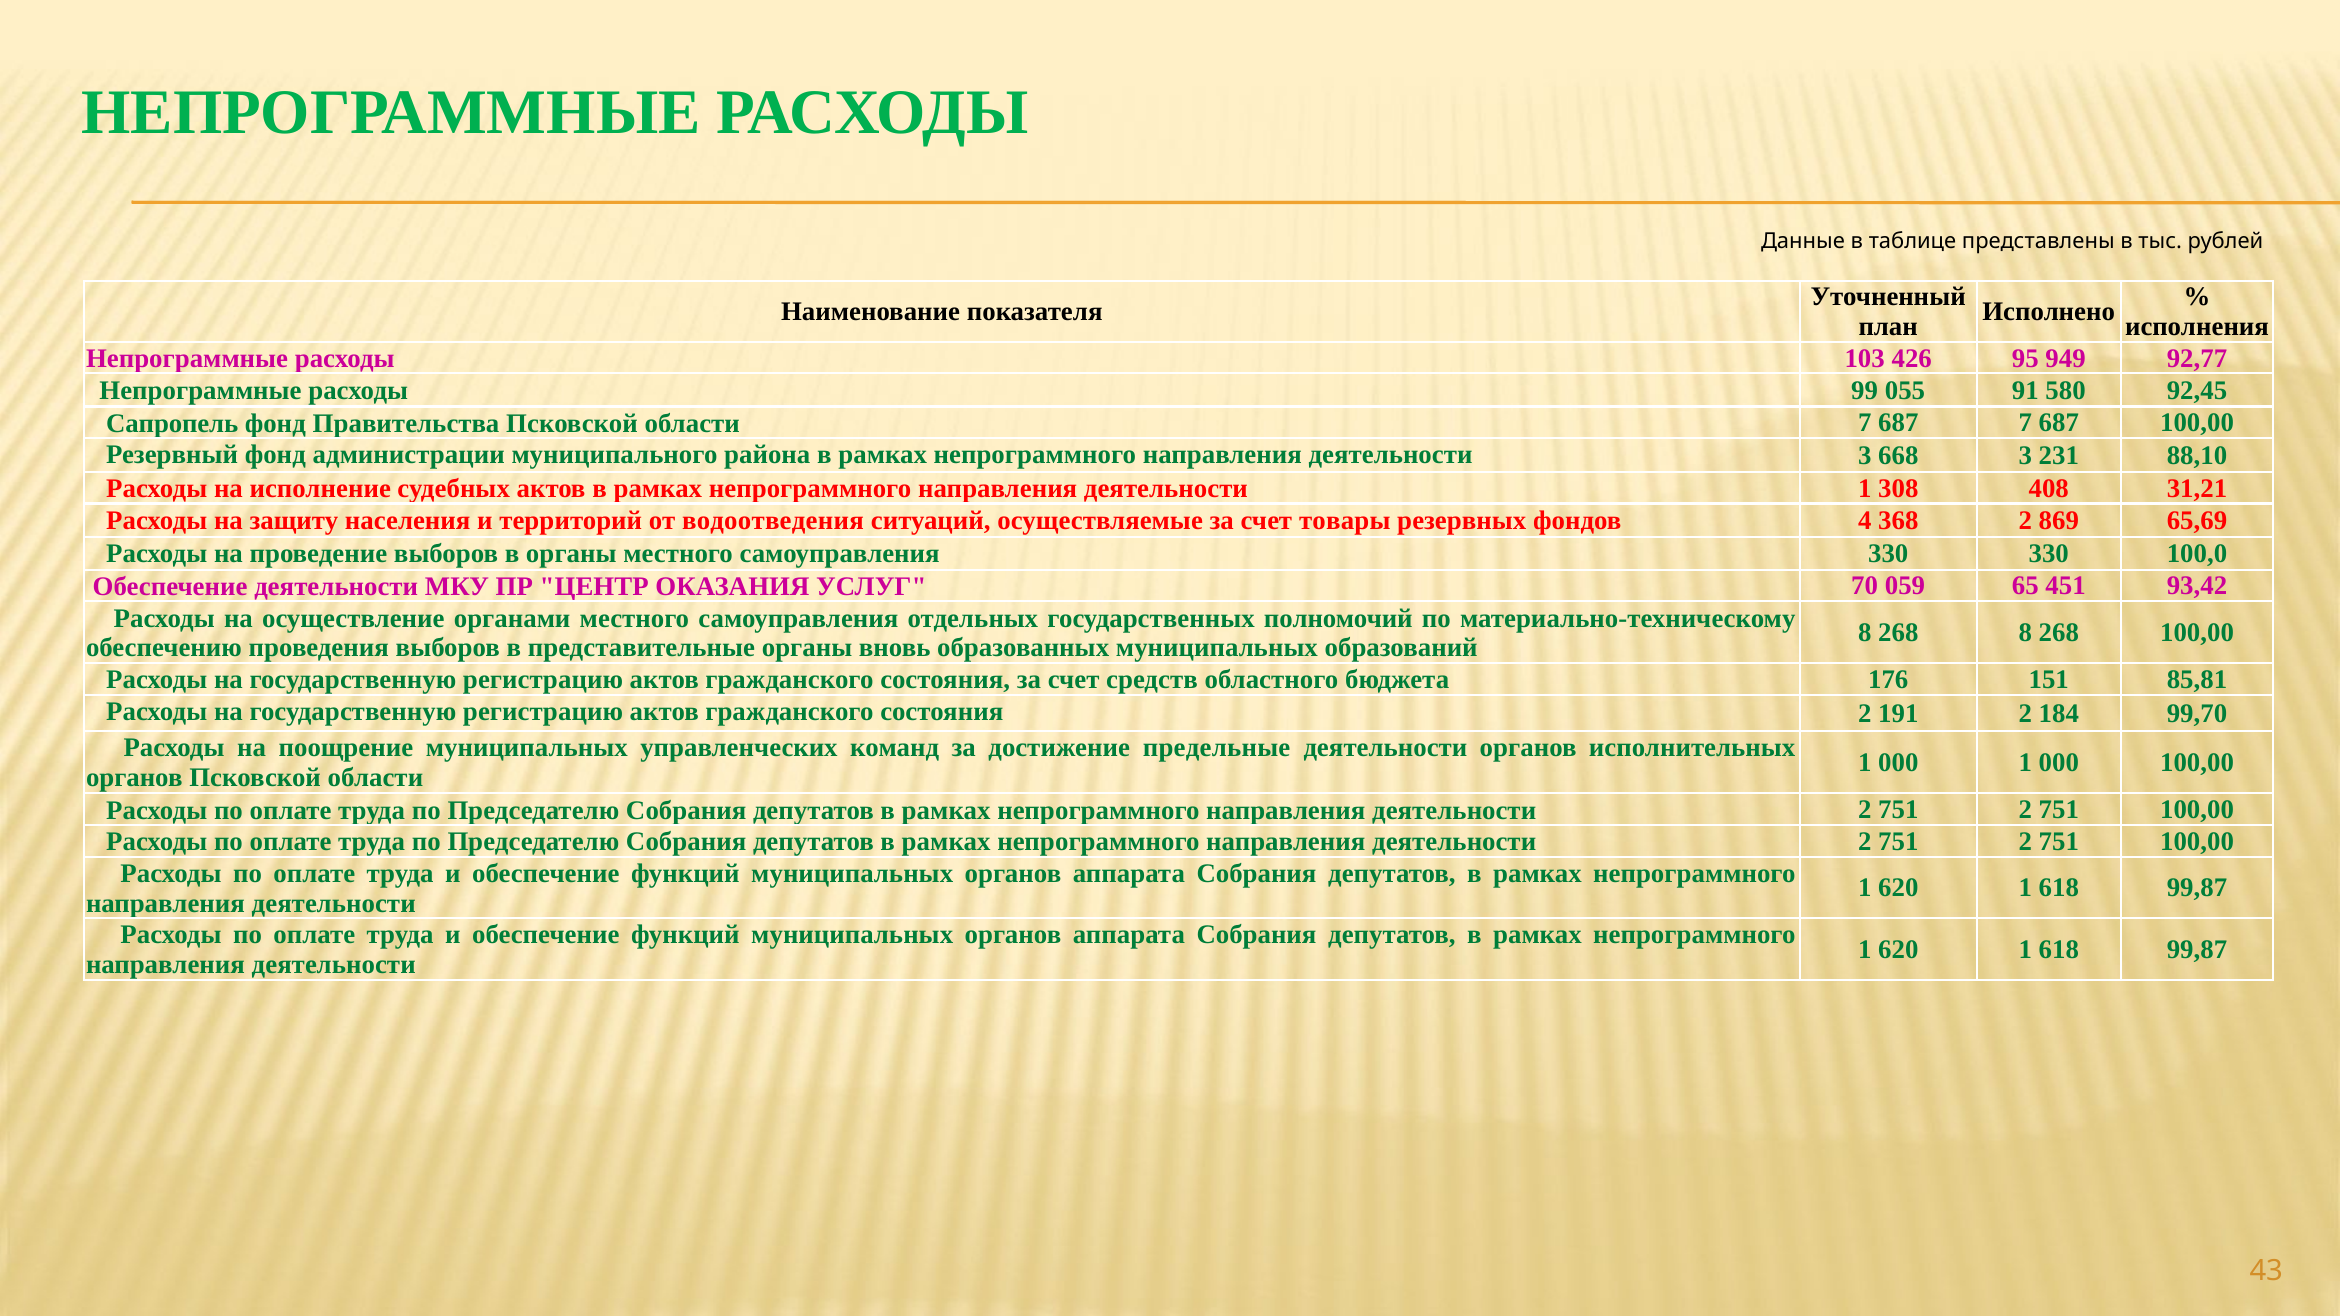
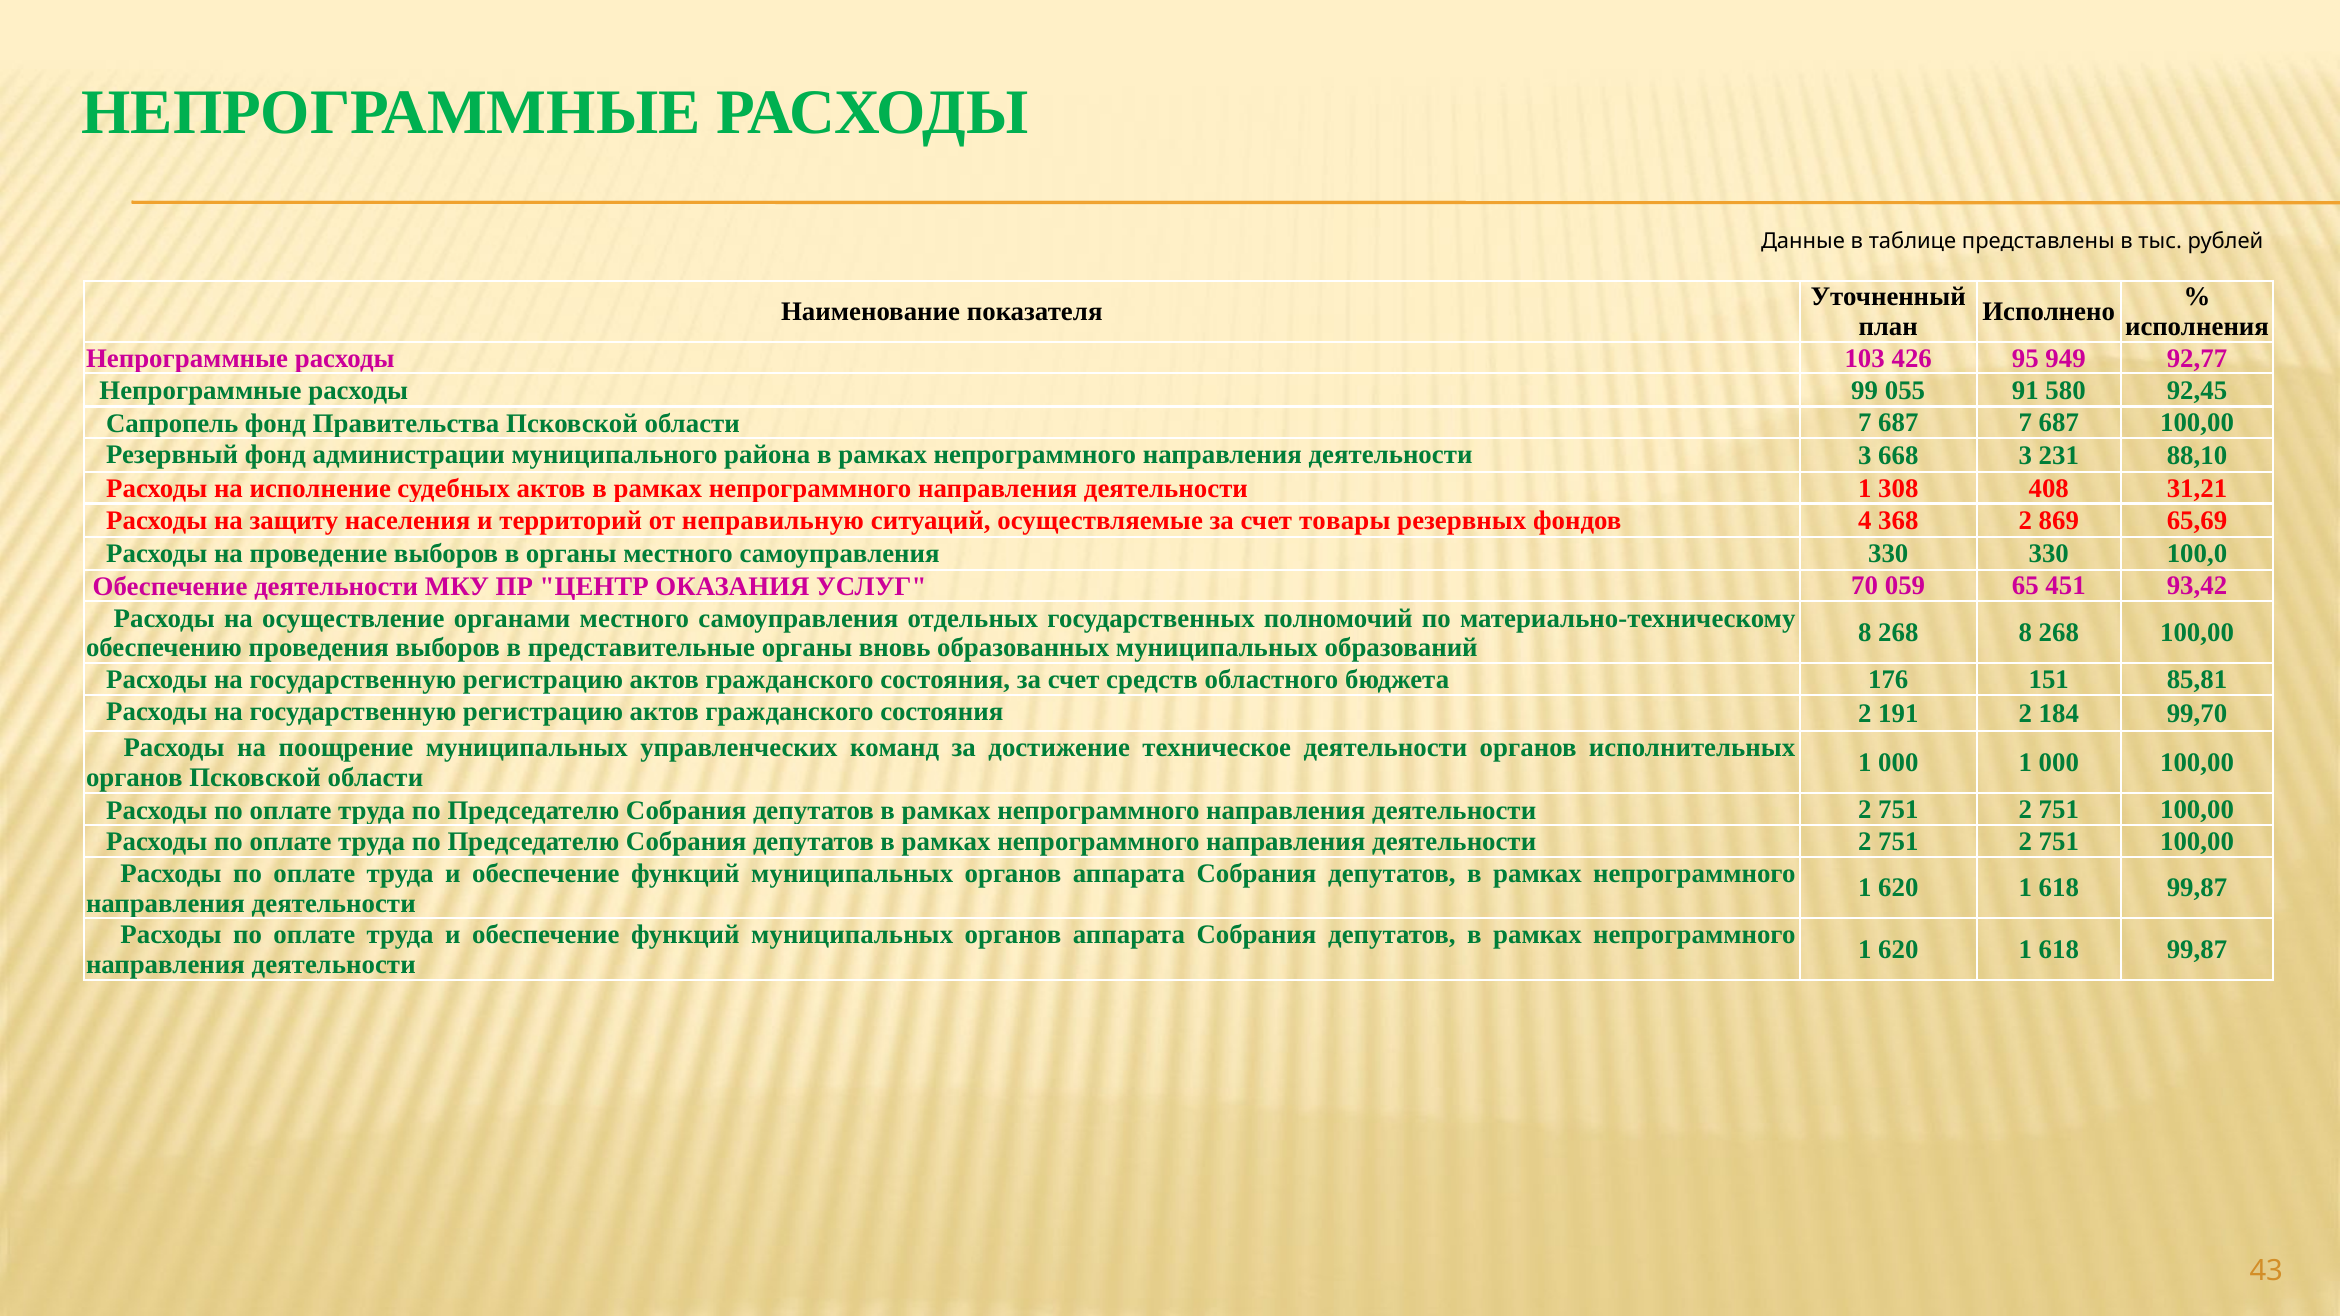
водоотведения: водоотведения -> неправильную (773, 520)
предельные: предельные -> техническое (1217, 748)
